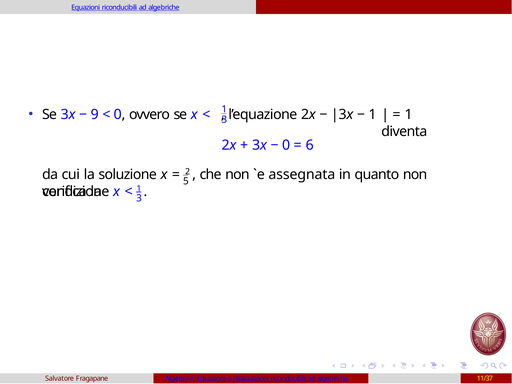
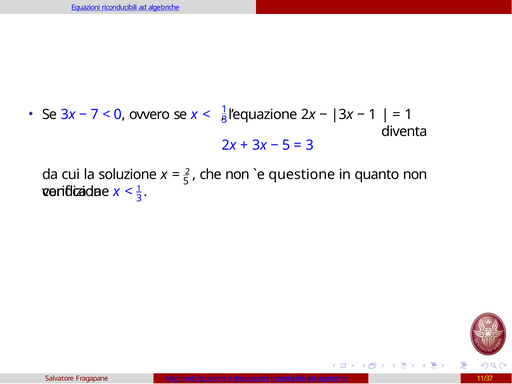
9: 9 -> 7 (95, 115)
0: 0 -> 5 (286, 145)
6: 6 -> 3 (310, 145)
assegnata: assegnata -> questione (302, 175)
